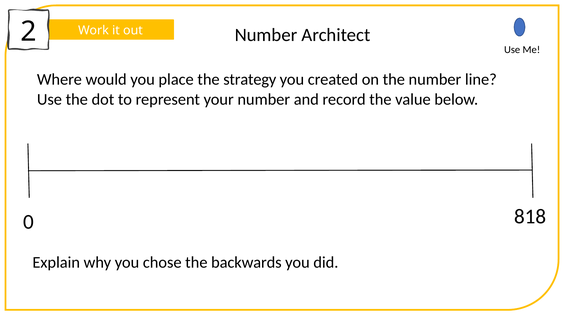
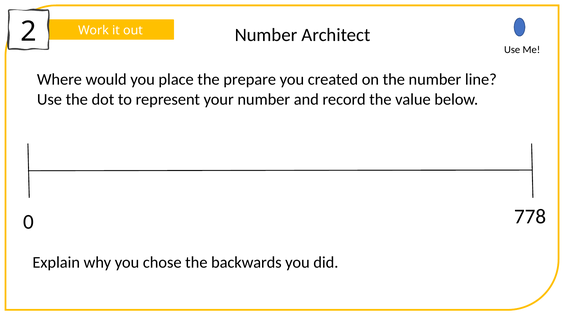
strategy: strategy -> prepare (250, 80)
818: 818 -> 778 (530, 217)
